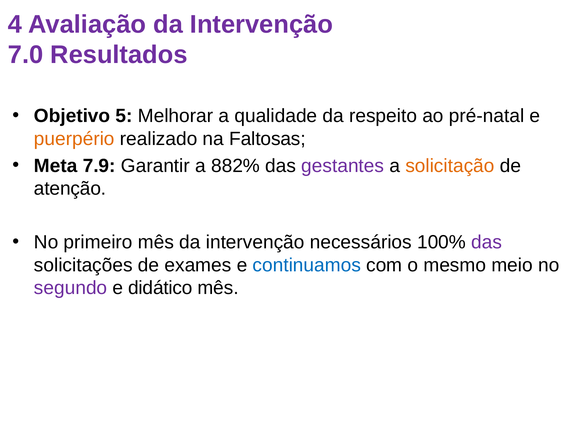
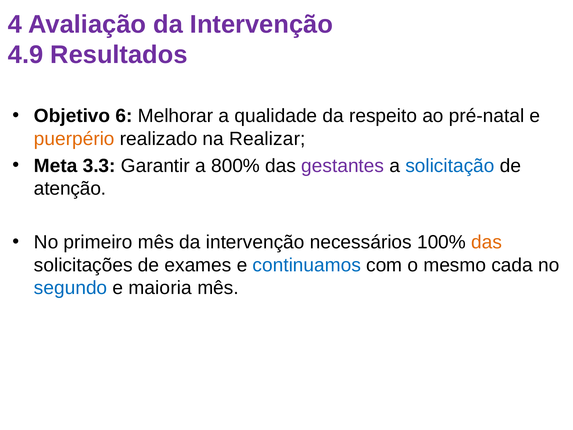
7.0: 7.0 -> 4.9 (26, 55)
5: 5 -> 6 (124, 116)
Faltosas: Faltosas -> Realizar (267, 139)
7.9: 7.9 -> 3.3 (99, 166)
882%: 882% -> 800% (236, 166)
solicitação colour: orange -> blue (450, 166)
das colour: purple -> orange (487, 242)
meio: meio -> cada (512, 265)
segundo colour: purple -> blue (71, 288)
didático: didático -> maioria (160, 288)
